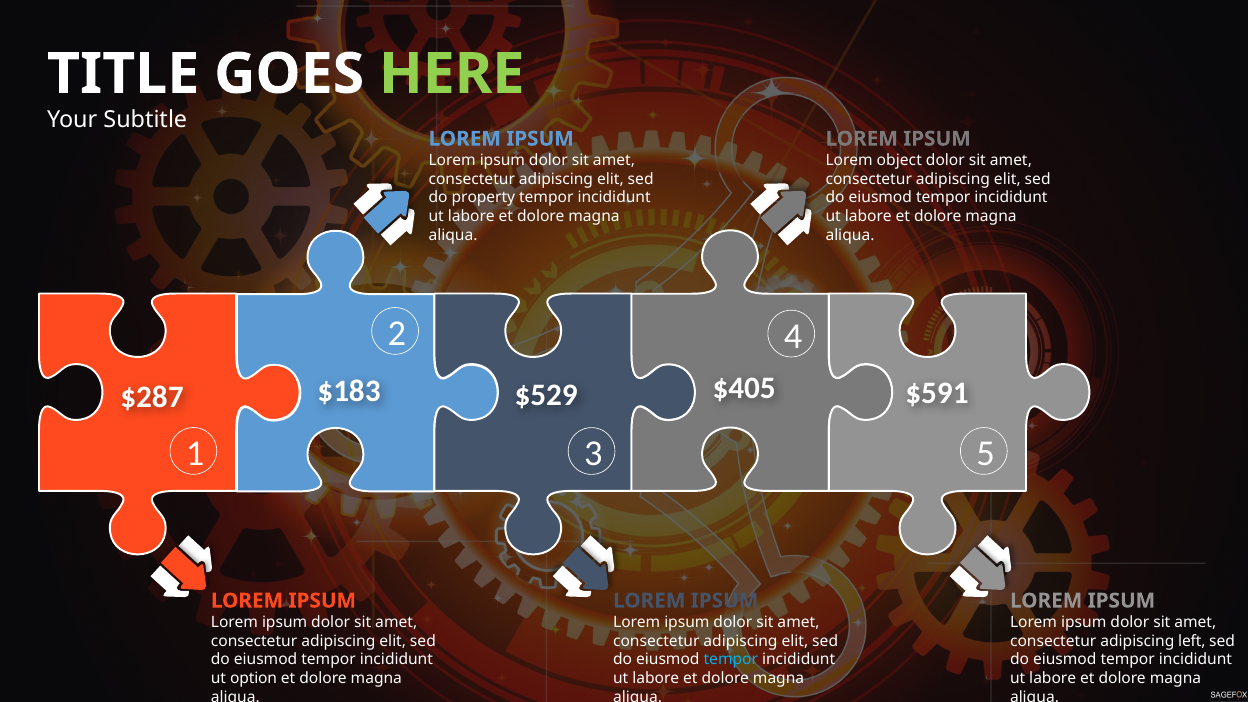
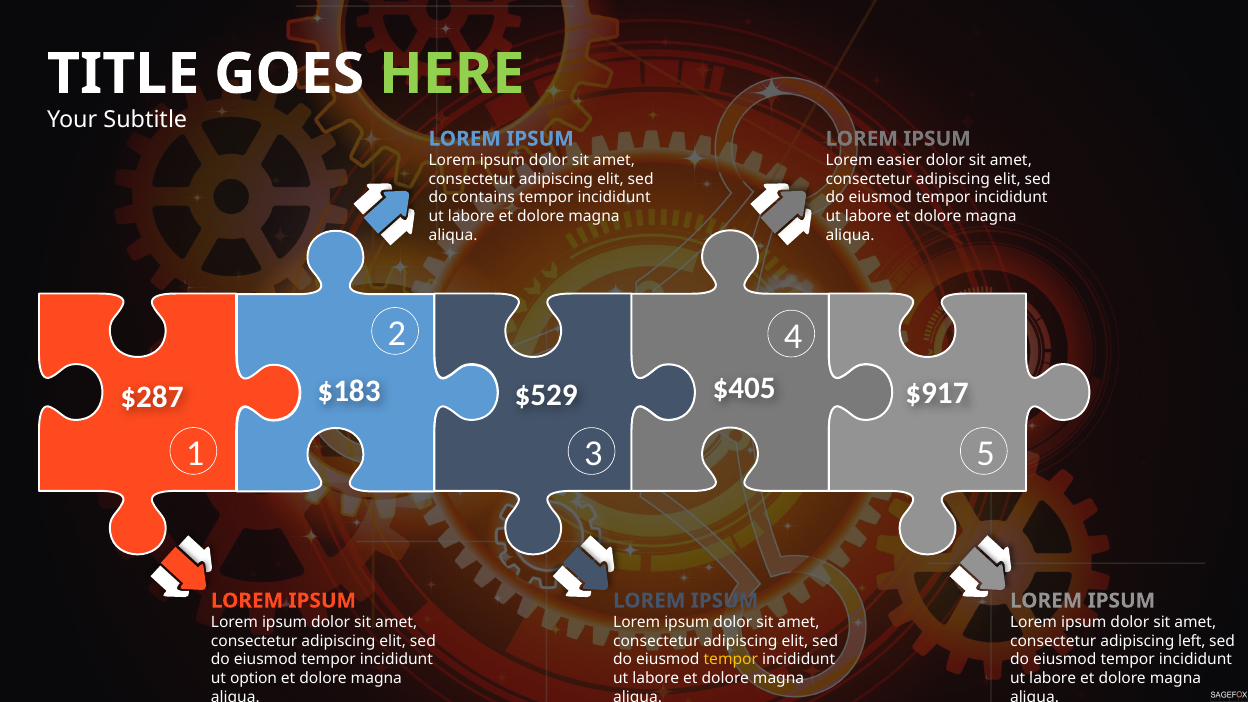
object: object -> easier (899, 160)
property: property -> contains (483, 198)
$591: $591 -> $917 (937, 393)
tempor colour: light blue -> yellow (731, 660)
